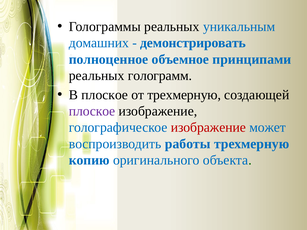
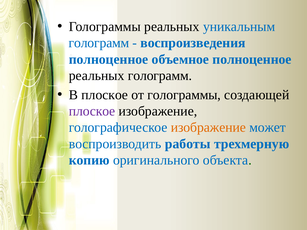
домашних: домашних -> голограмм (99, 43)
демонстрировать: демонстрировать -> воспроизведения (193, 43)
объемное принципами: принципами -> полноценное (252, 59)
от трехмерную: трехмерную -> голограммы (184, 95)
изображение colour: red -> orange (208, 128)
